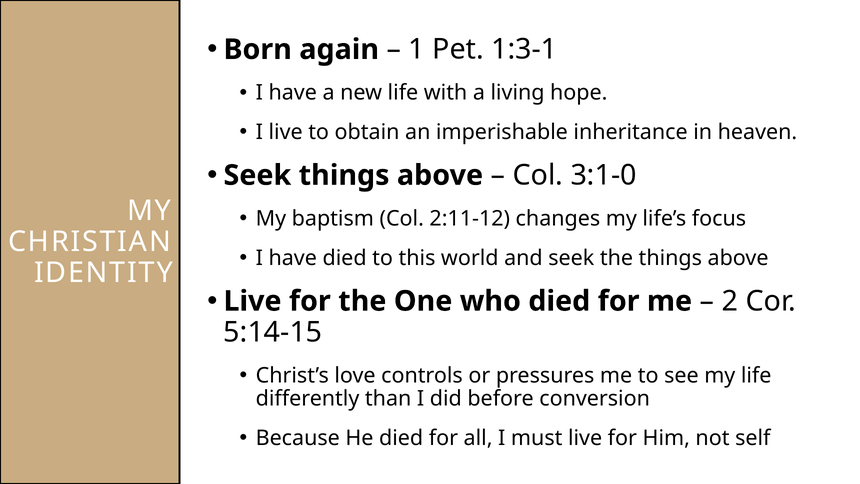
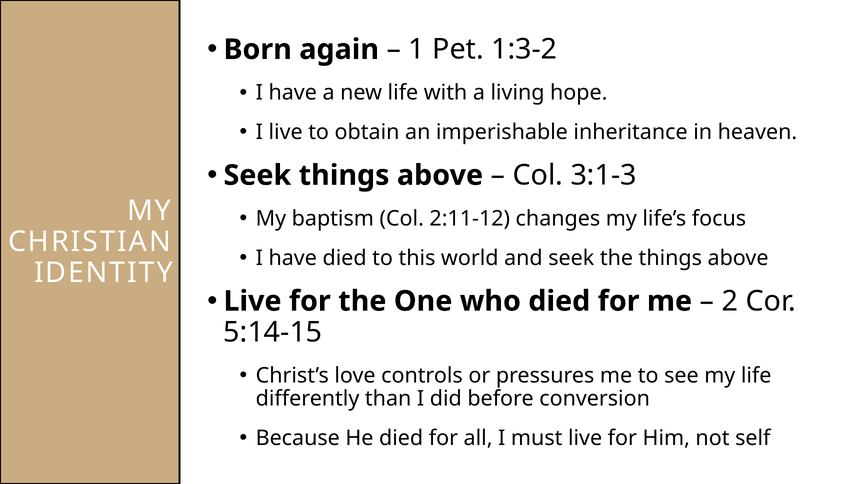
1:3-1: 1:3-1 -> 1:3-2 (524, 49)
3:1-0: 3:1-0 -> 3:1-3 (604, 175)
